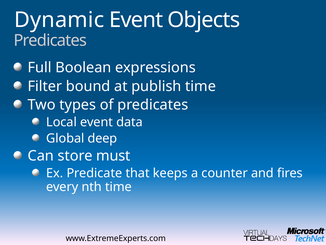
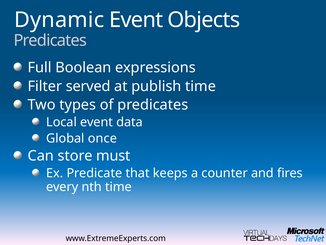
bound: bound -> served (88, 86)
deep: deep -> once (102, 138)
